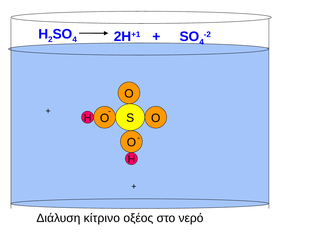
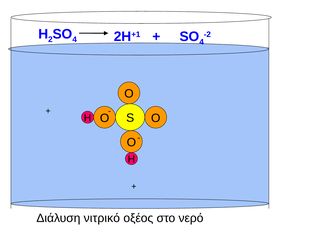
κίτρινο: κίτρινο -> νιτρικό (102, 218)
